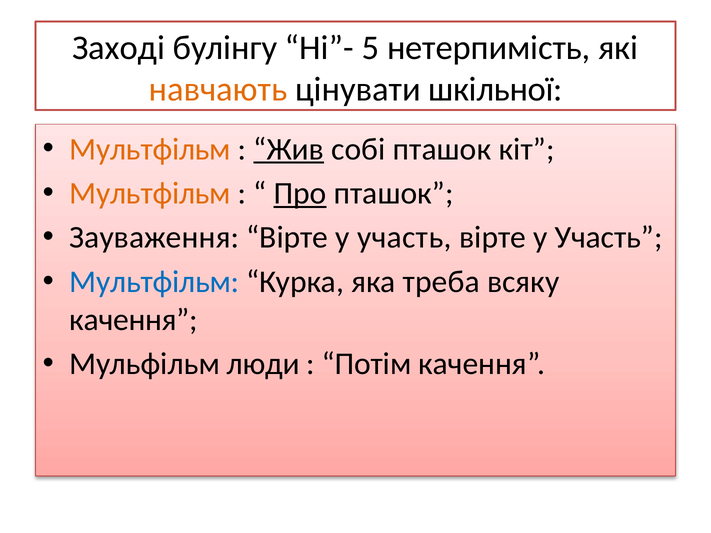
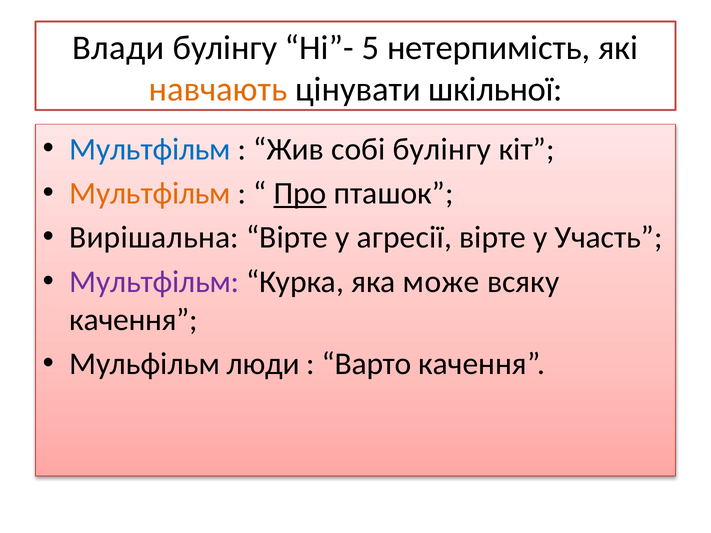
Заході: Заході -> Влади (118, 48)
Мультфільм colour: orange -> blue (150, 149)
Жив underline: present -> none (289, 149)
собі пташок: пташок -> булінгу (442, 149)
Зауваження: Зауваження -> Вирішальна (154, 238)
участь: участь -> агресії (404, 238)
Мультфільм colour: blue -> purple (154, 282)
треба: треба -> може (441, 282)
Потім: Потім -> Варто (367, 364)
